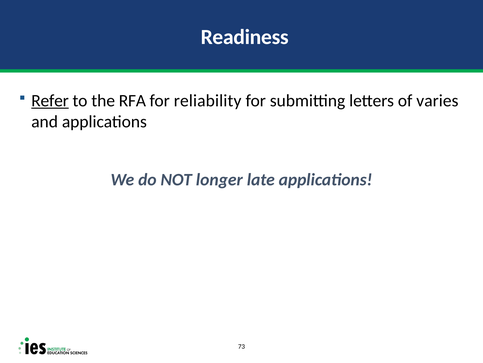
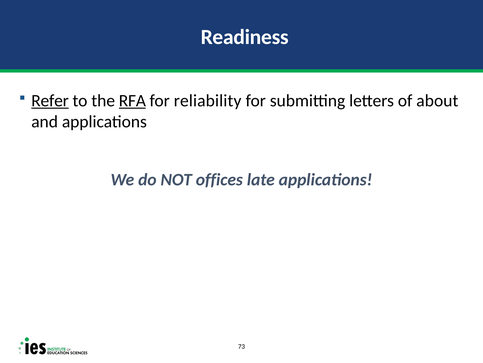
RFA underline: none -> present (132, 100)
varies: varies -> about (437, 100)
longer: longer -> offices (219, 179)
